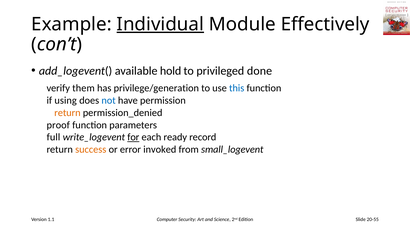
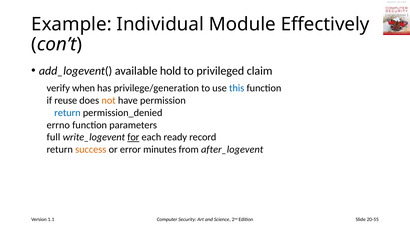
Individual underline: present -> none (160, 24)
done: done -> claim (260, 71)
them: them -> when (84, 88)
using: using -> reuse (66, 101)
not colour: blue -> orange (109, 101)
return colour: orange -> blue (67, 113)
proof: proof -> errno (58, 125)
invoked: invoked -> minutes (160, 150)
small_logevent: small_logevent -> after_logevent (232, 150)
